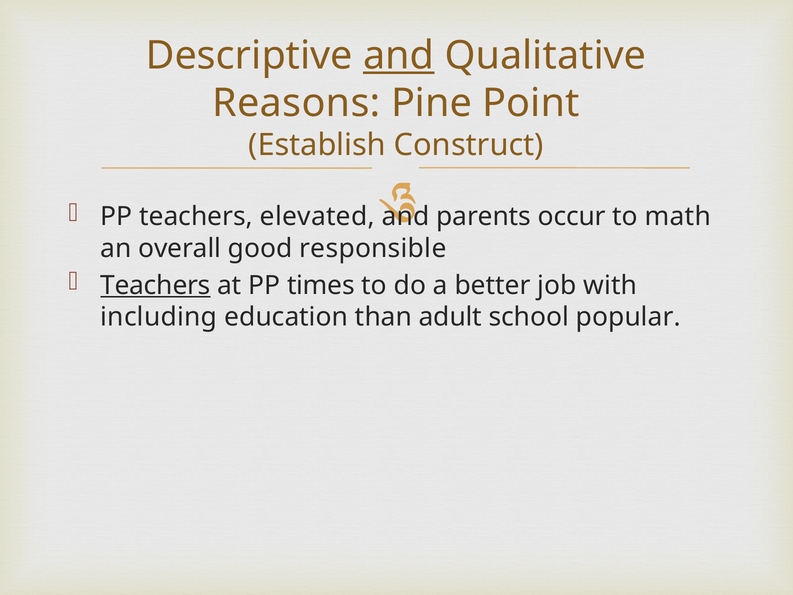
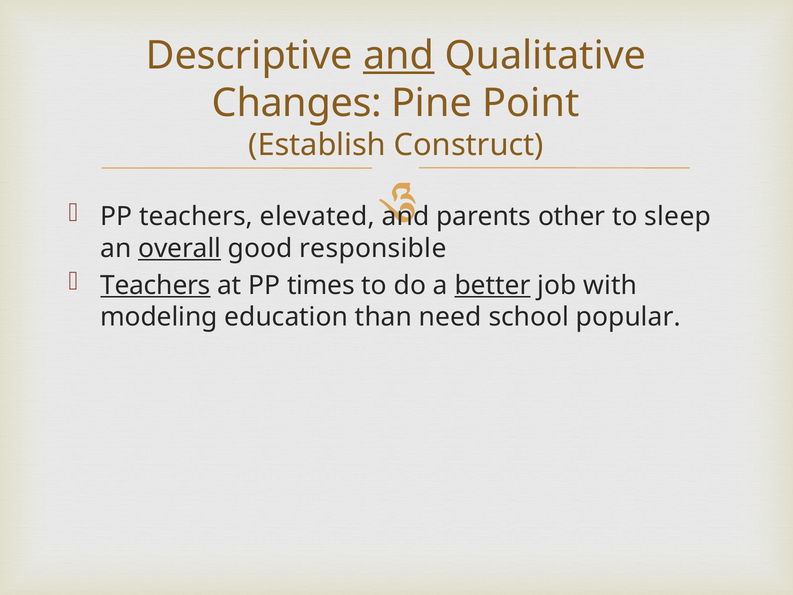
Reasons: Reasons -> Changes (297, 103)
occur: occur -> other (572, 217)
math: math -> sleep (678, 217)
overall underline: none -> present (180, 248)
better underline: none -> present (493, 285)
including: including -> modeling (159, 317)
adult: adult -> need (450, 317)
